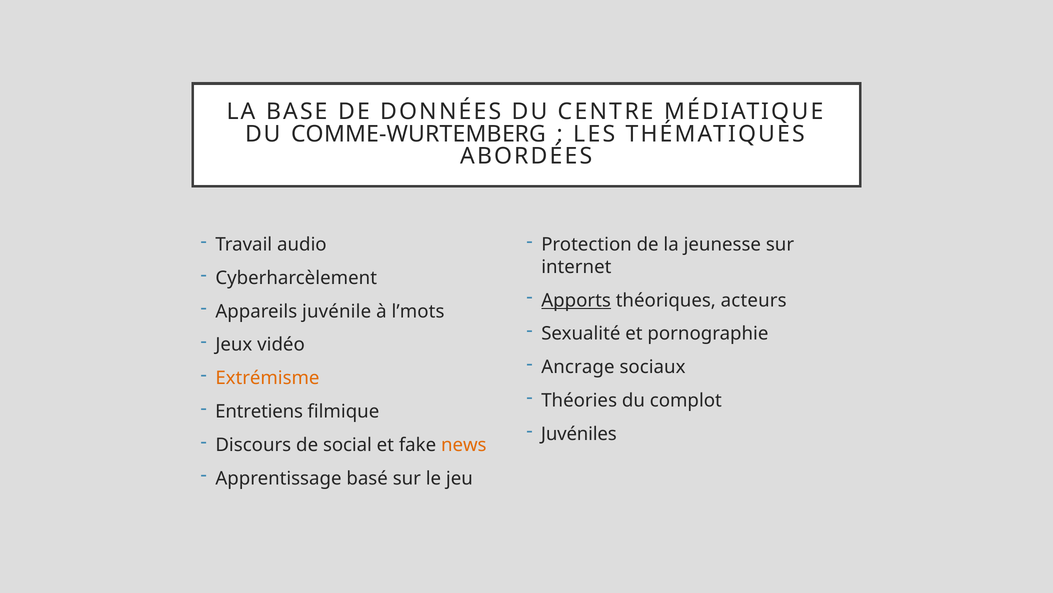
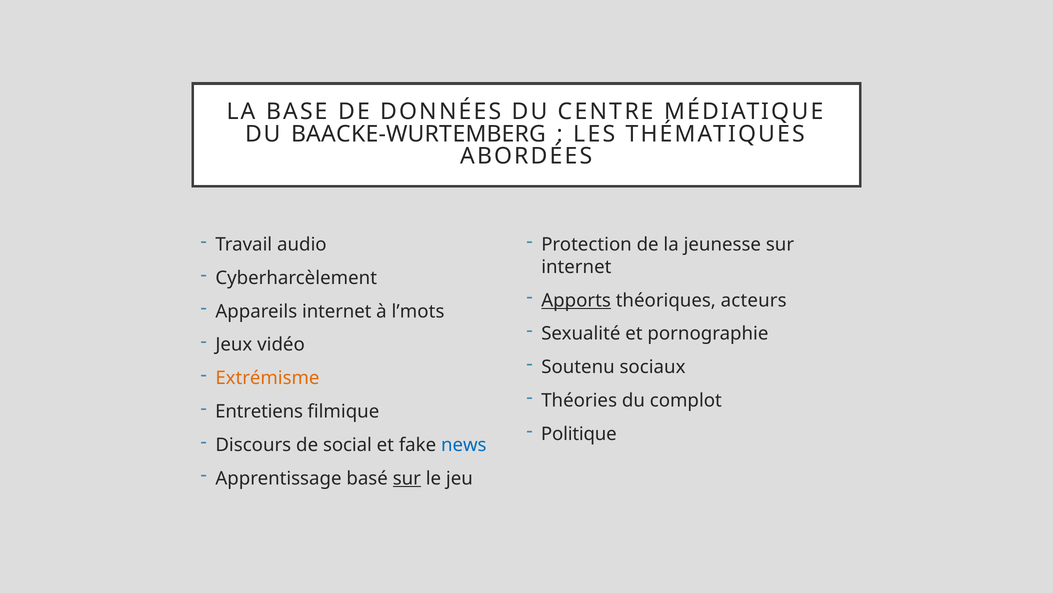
COMME-WURTEMBERG: COMME-WURTEMBERG -> BAACKE-WURTEMBERG (419, 134)
Appareils juvénile: juvénile -> internet (337, 311)
Ancrage: Ancrage -> Soutenu (578, 367)
Juvéniles: Juvéniles -> Politique (579, 433)
news colour: orange -> blue (464, 444)
sur underline: none -> present (407, 478)
